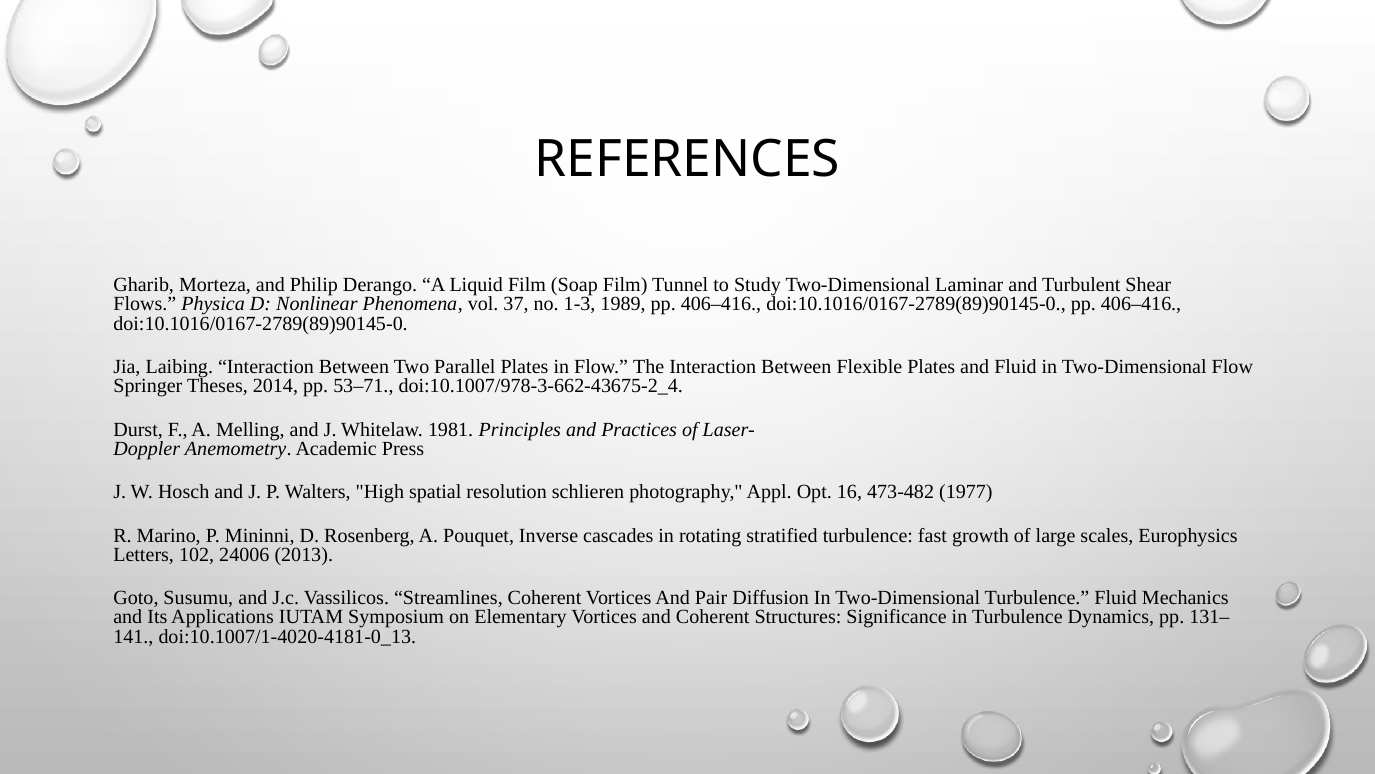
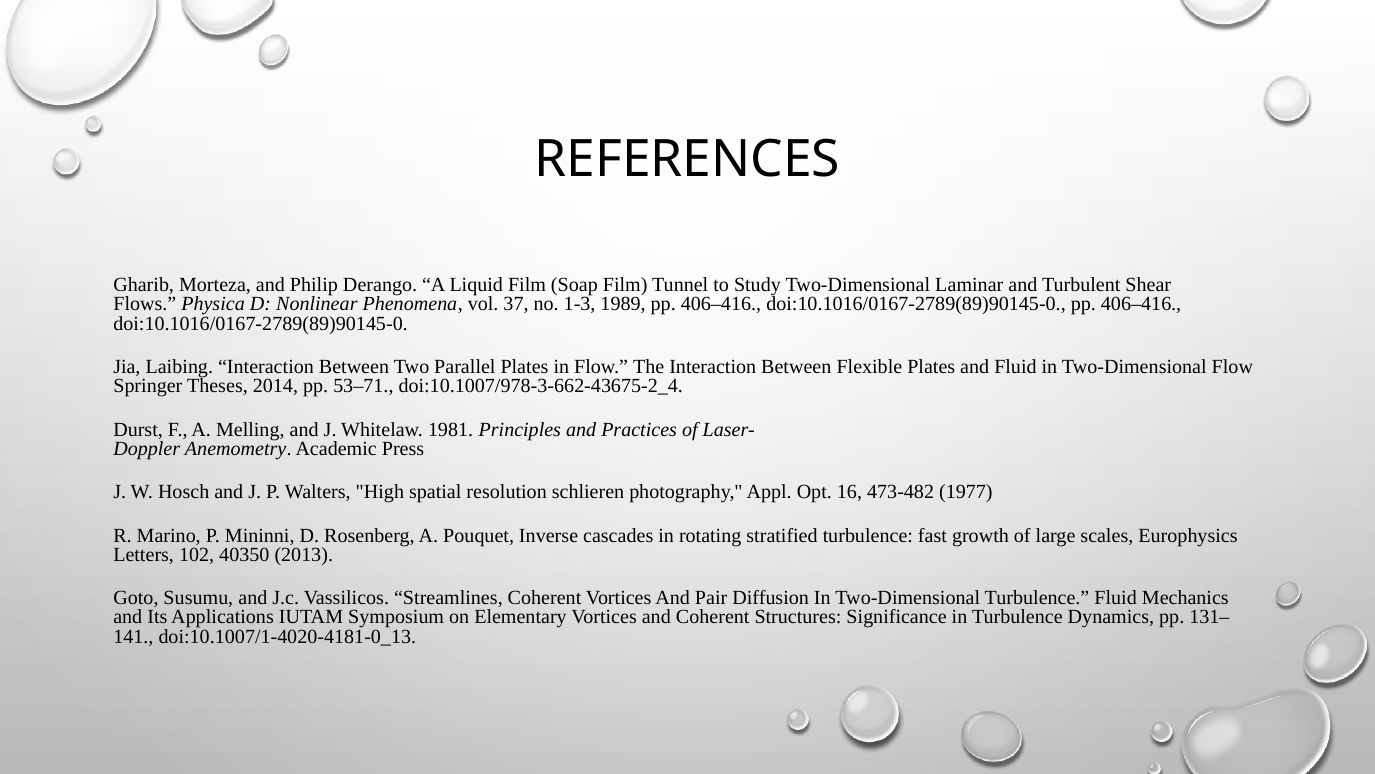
24006: 24006 -> 40350 (244, 554)
